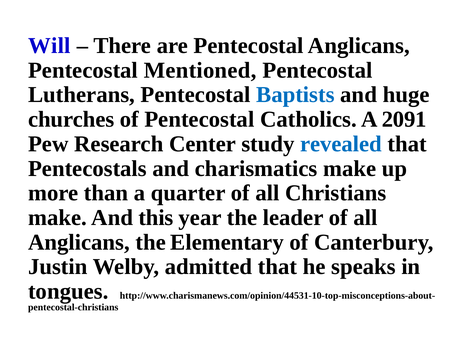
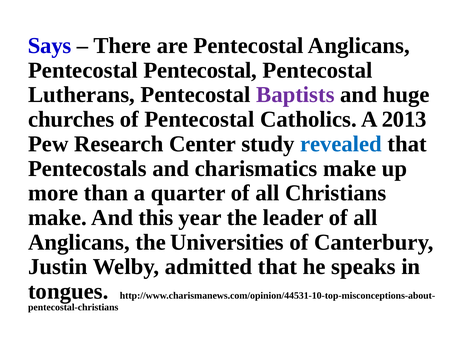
Will: Will -> Says (50, 46)
Mentioned: Mentioned -> Pentecostal (200, 70)
Baptists colour: blue -> purple (295, 95)
2091: 2091 -> 2013 (404, 119)
Elementary: Elementary -> Universities (227, 242)
